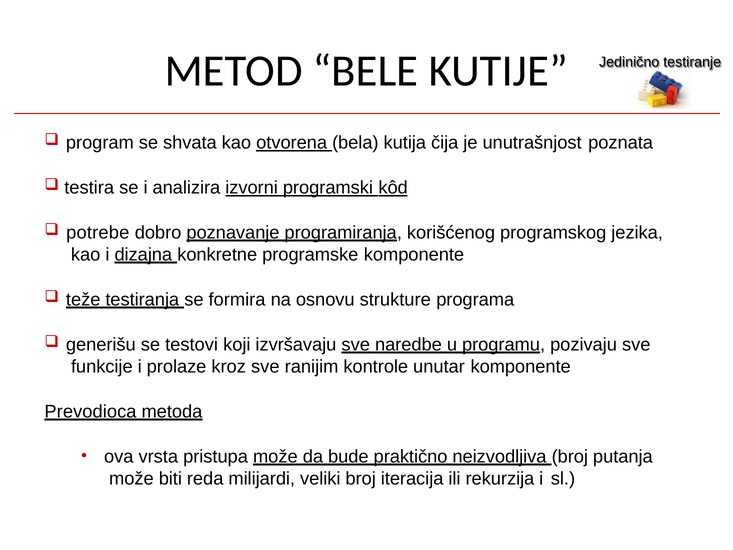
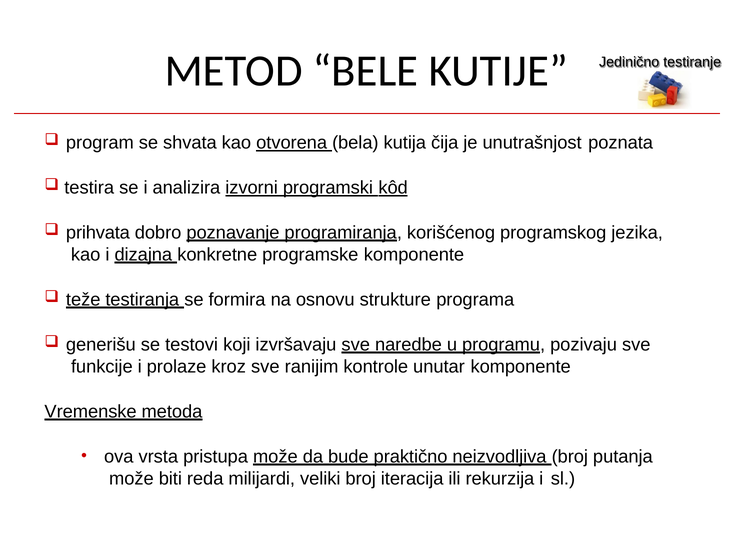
potrebe: potrebe -> prihvata (98, 232)
Prevodioca: Prevodioca -> Vremenske (91, 411)
